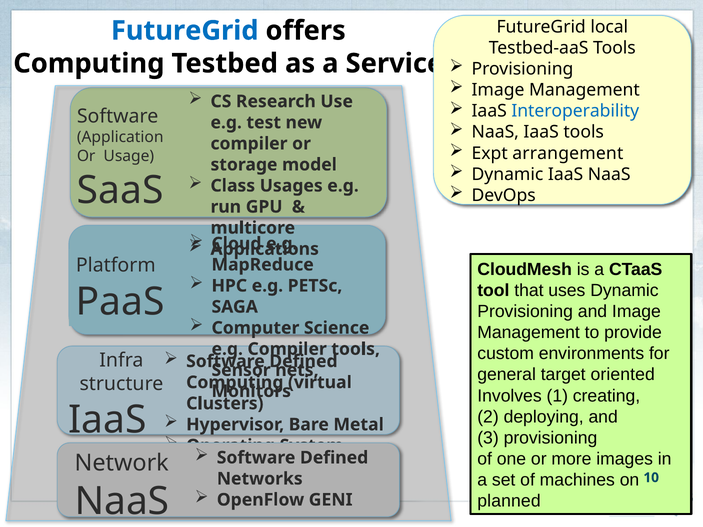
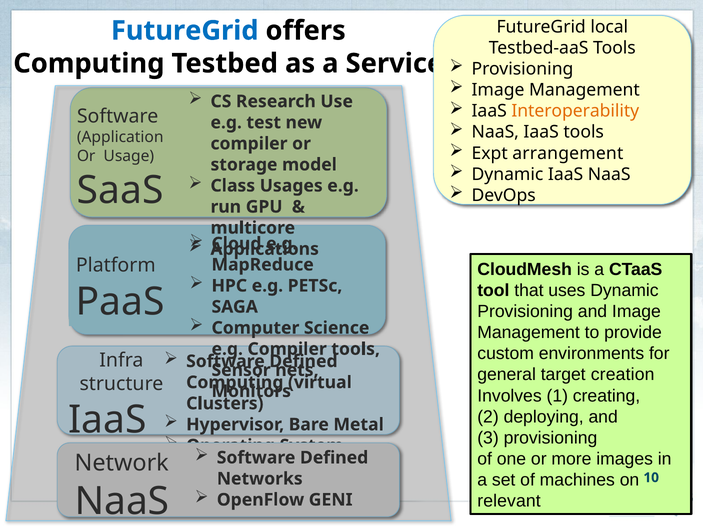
Interoperability colour: blue -> orange (575, 111)
oriented: oriented -> creation (623, 375)
planned: planned -> relevant (509, 501)
